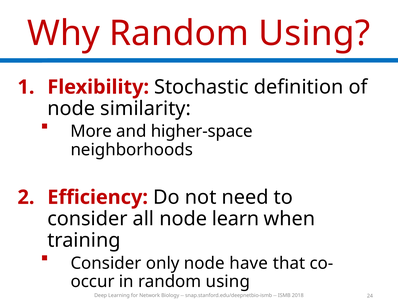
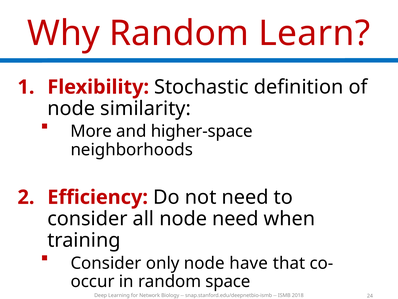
Why Random Using: Using -> Learn (314, 33)
node learn: learn -> need (235, 219)
in random using: using -> space (228, 281)
